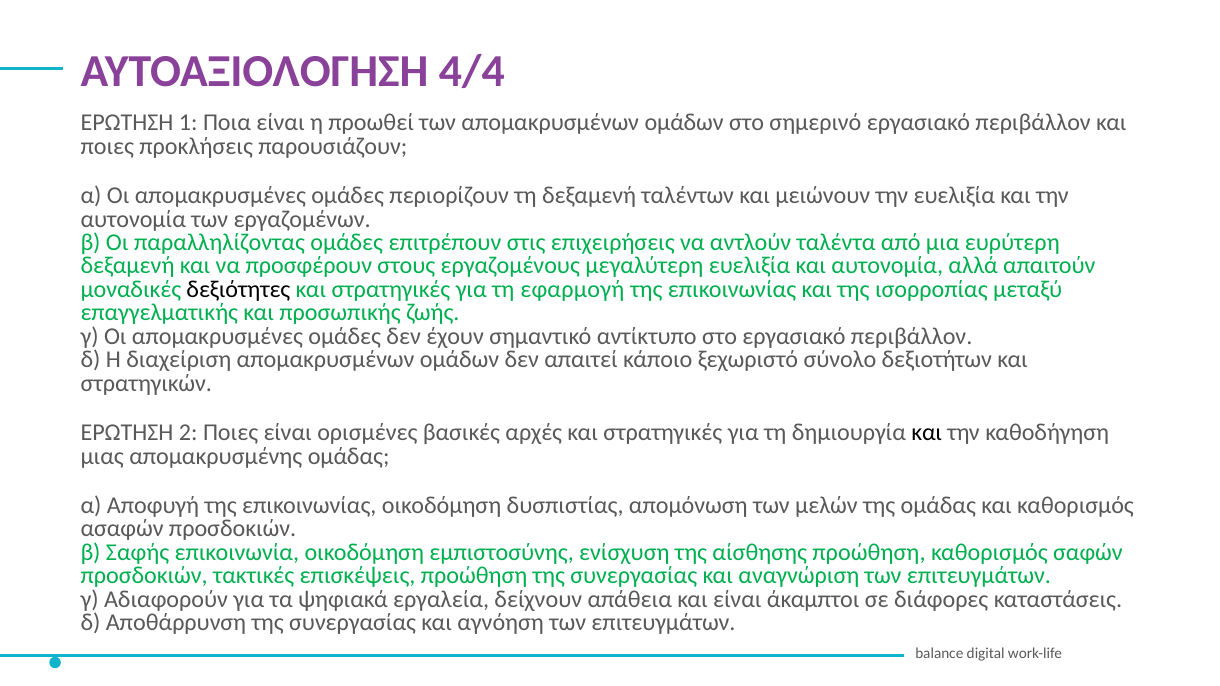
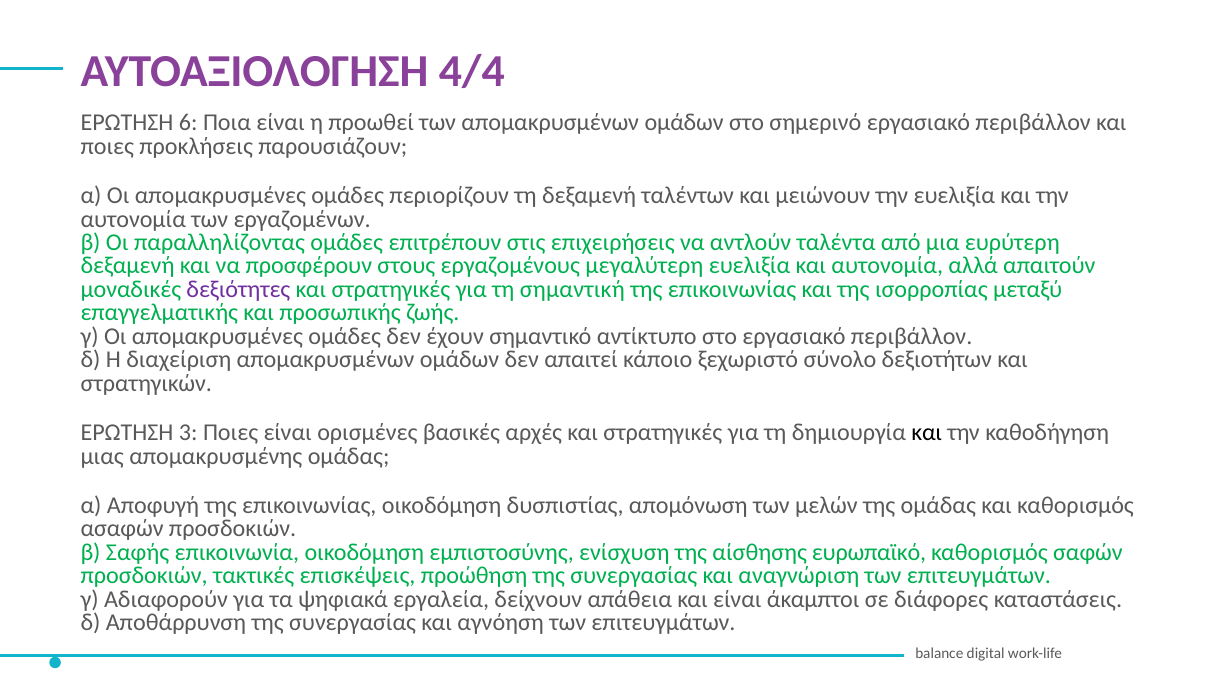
1: 1 -> 6 (188, 123)
δεξιότητες colour: black -> purple (238, 289)
εφαρμογή: εφαρμογή -> σημαντική (572, 289)
2: 2 -> 3 (188, 433)
αίσθησης προώθηση: προώθηση -> ευρωπαϊκό (869, 553)
